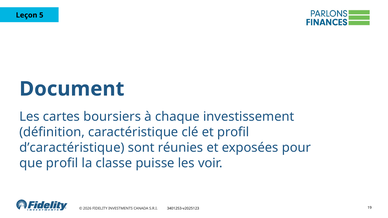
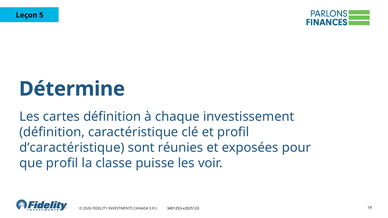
Document: Document -> Détermine (72, 89)
cartes boursiers: boursiers -> définition (112, 117)
